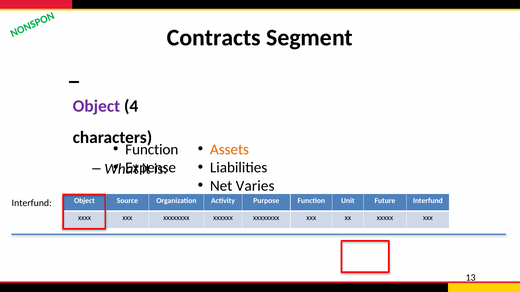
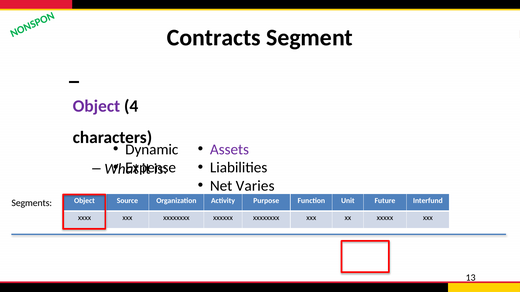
Function: Function -> Dynamic (152, 150)
Assets colour: orange -> purple (229, 150)
Interfund: Interfund -> Segments (32, 203)
